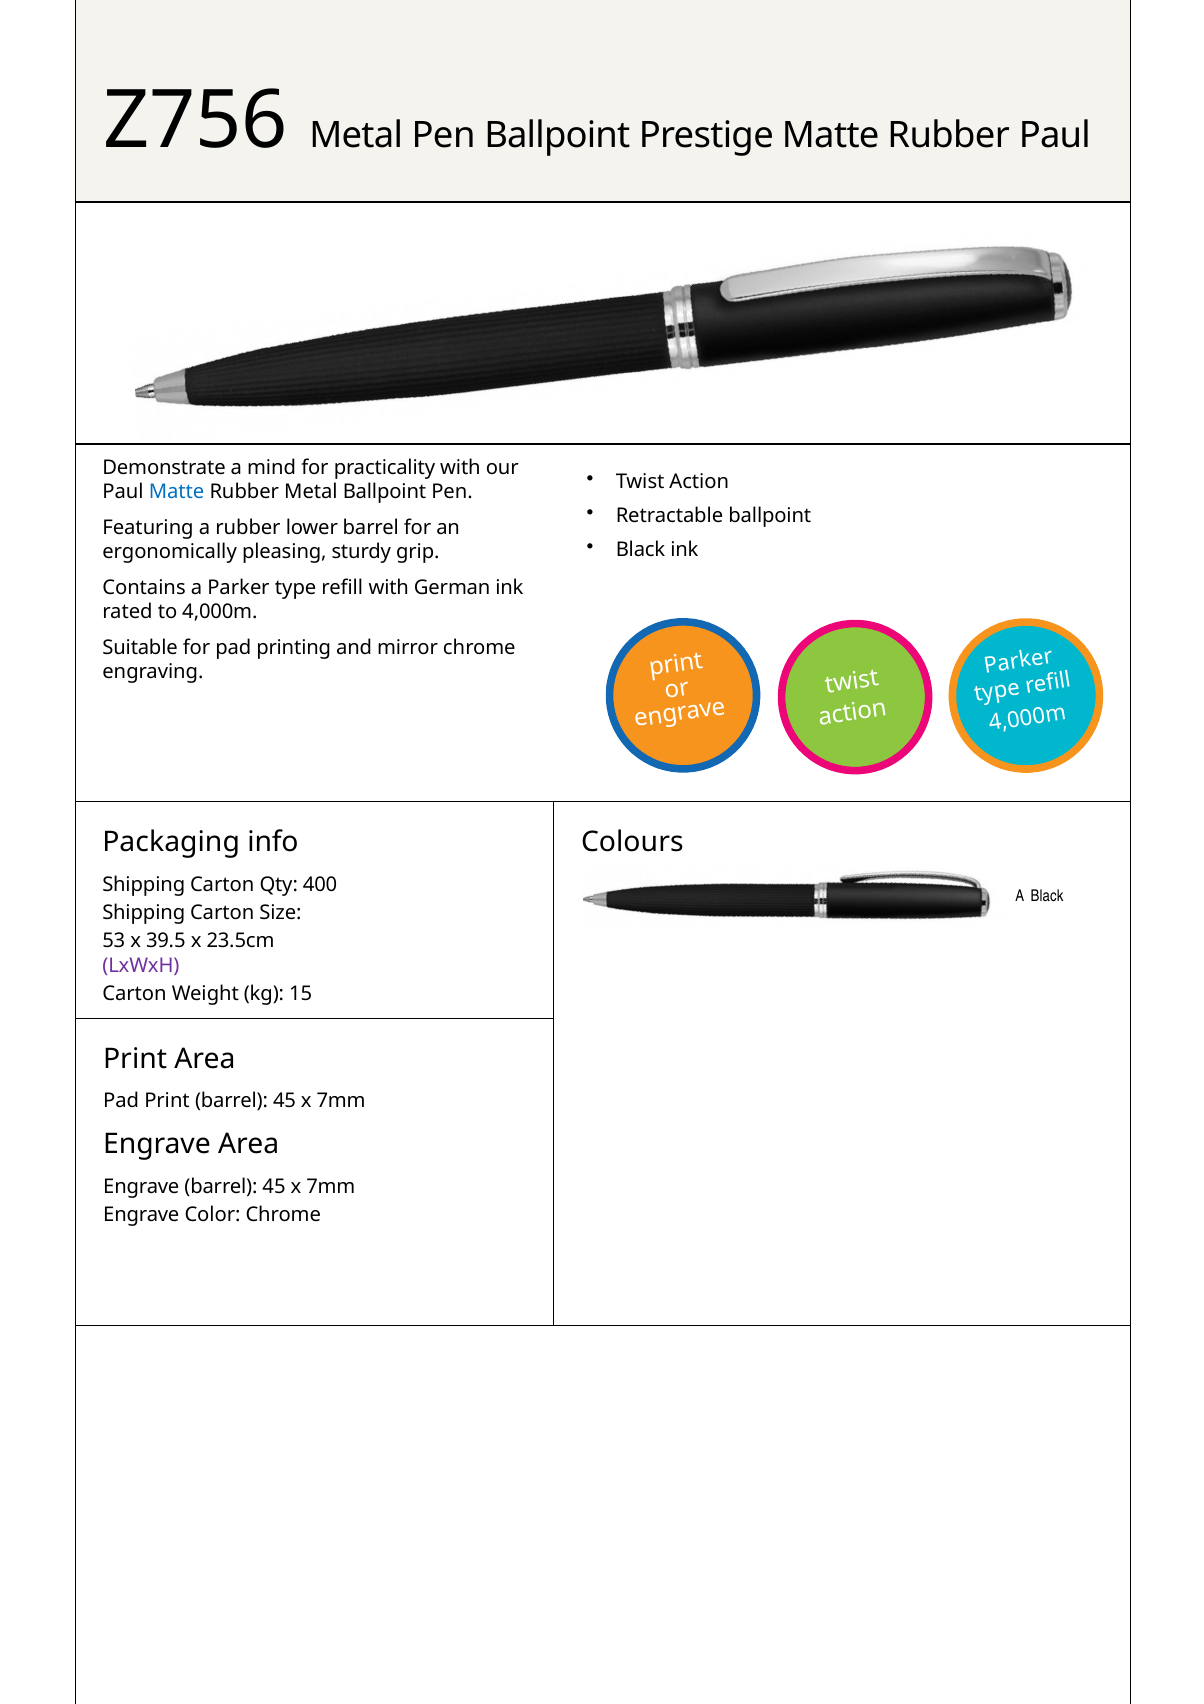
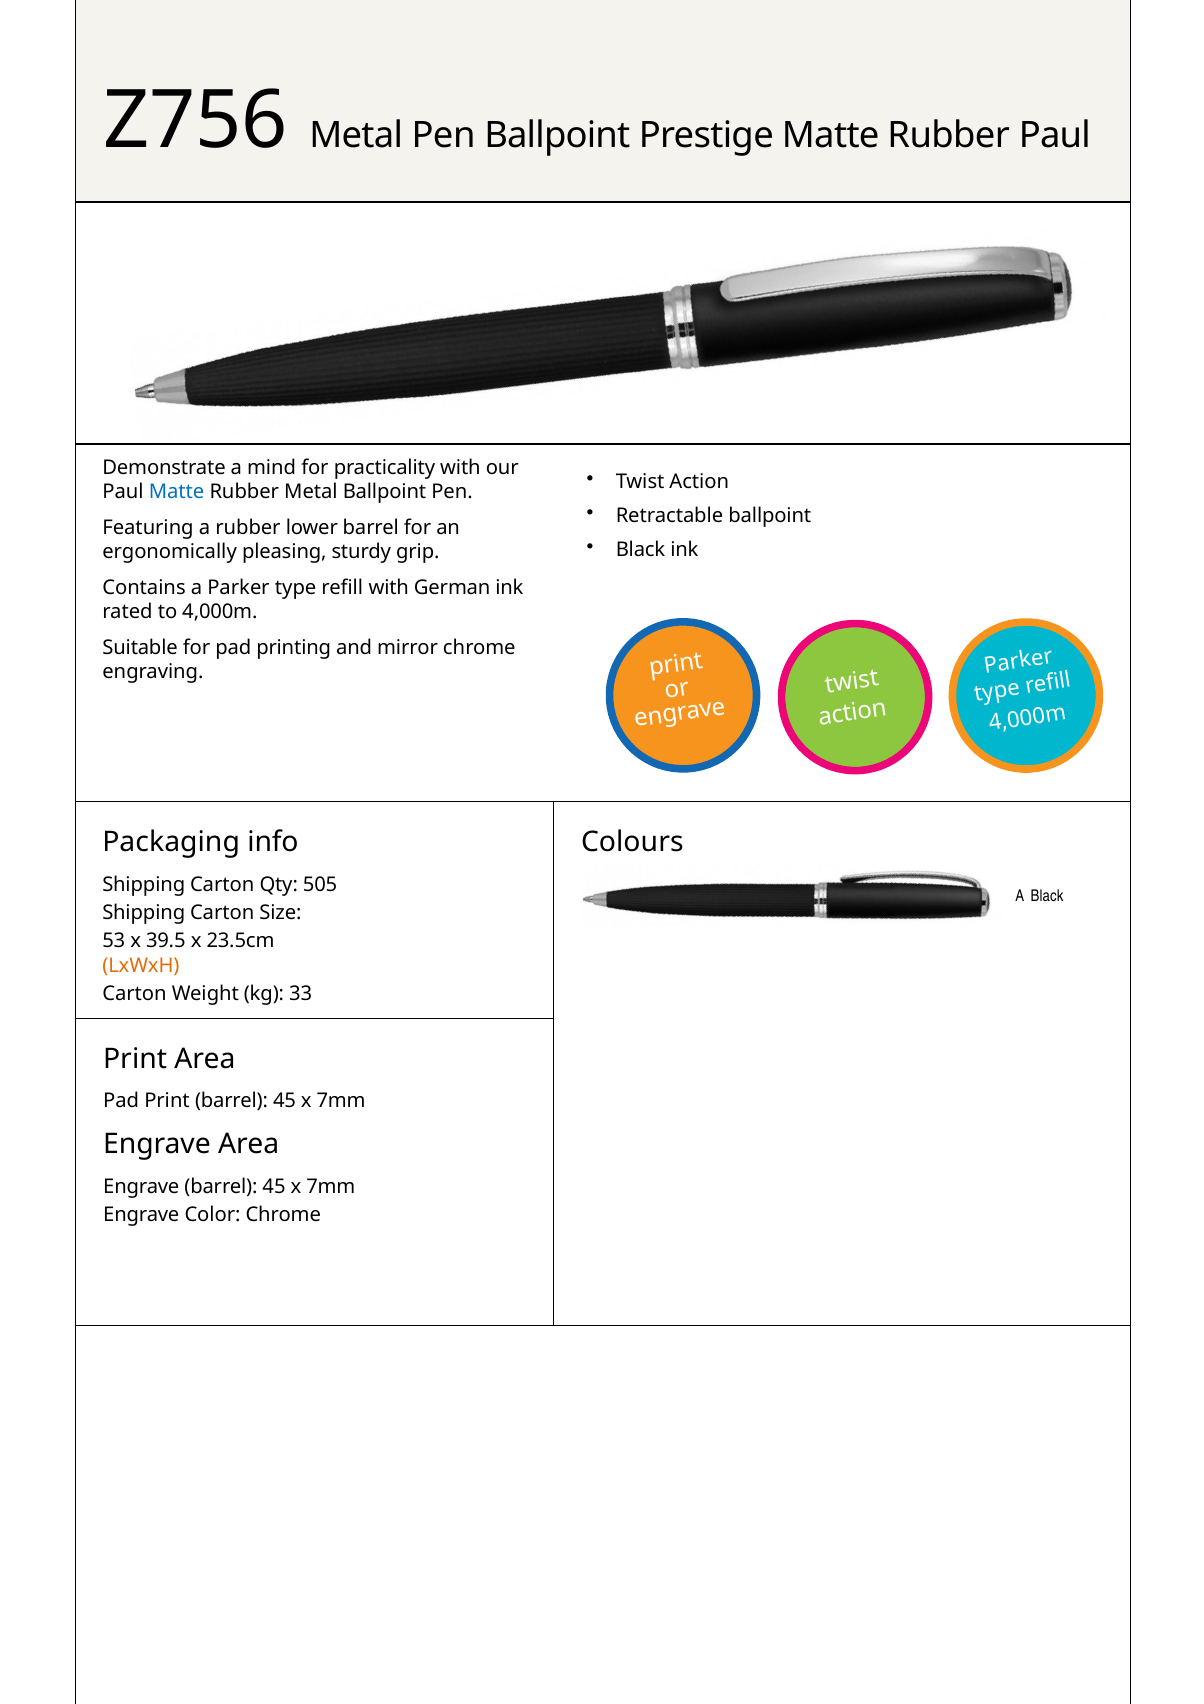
400: 400 -> 505 (320, 885)
LxWxH colour: purple -> orange (141, 965)
15: 15 -> 33 (301, 994)
